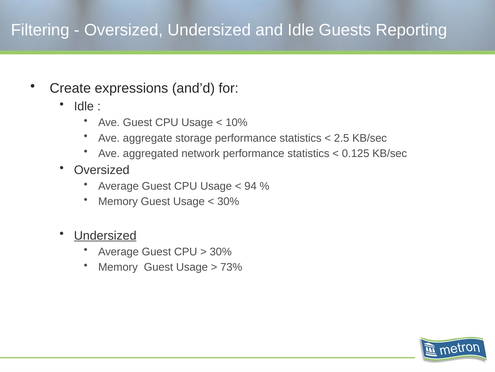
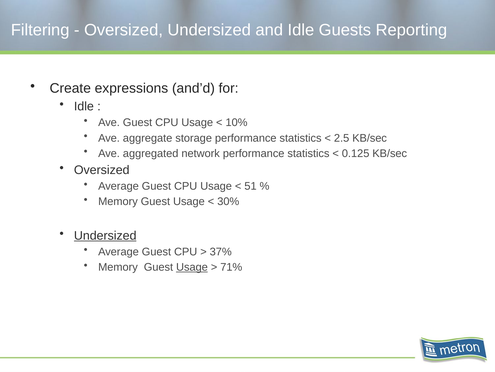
94: 94 -> 51 (251, 186)
30%: 30% -> 37% (221, 251)
Usage underline: none -> present (192, 267)
73%: 73% -> 71% (231, 267)
